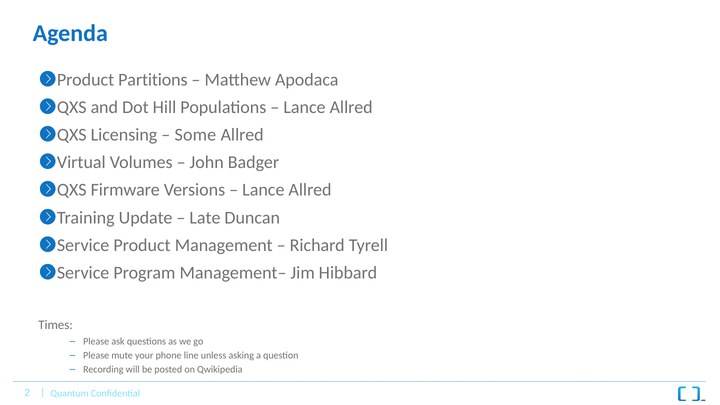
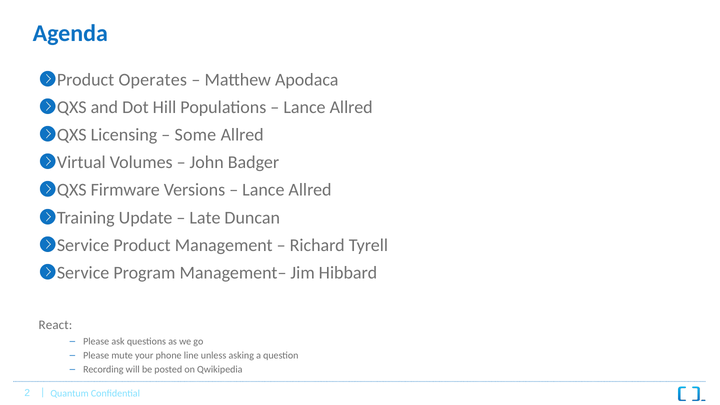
Partitions: Partitions -> Operates (153, 80)
Times: Times -> React (55, 325)
